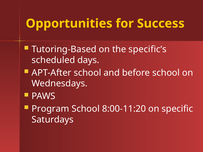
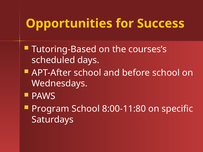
specific’s: specific’s -> courses’s (148, 49)
8:00-11:20: 8:00-11:20 -> 8:00-11:80 (124, 109)
